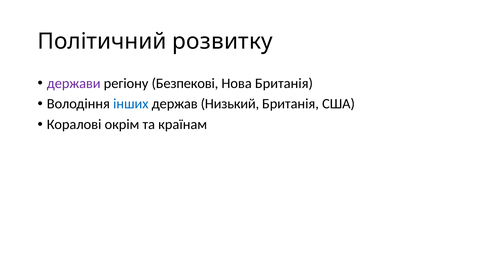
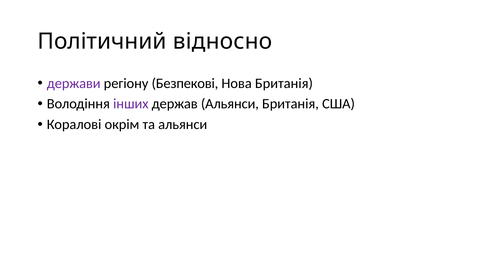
розвитку: розвитку -> відносно (223, 41)
інших colour: blue -> purple (131, 104)
держав Низький: Низький -> Альянси (230, 104)
та країнам: країнам -> альянси (183, 125)
